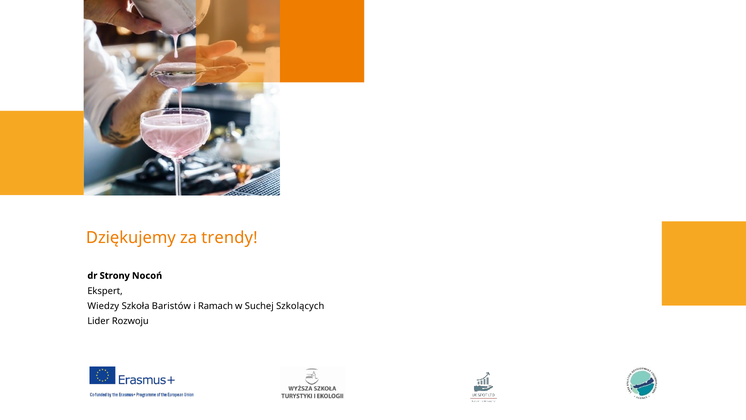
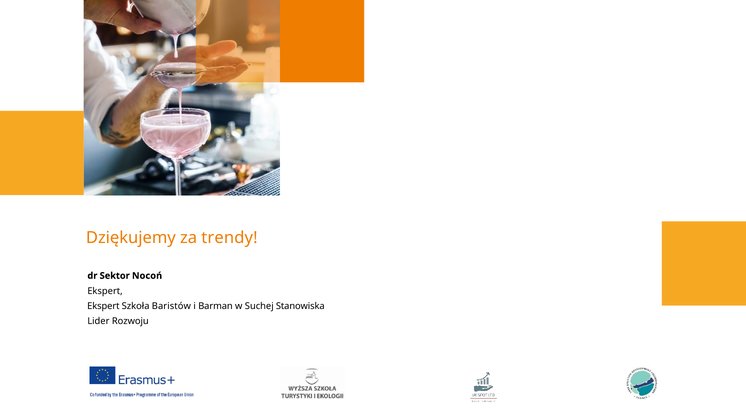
Strony: Strony -> Sektor (115, 275)
Wiedzy: Wiedzy -> Ekspert (103, 306)
Ramach: Ramach -> Barman (216, 306)
Szkolących: Szkolących -> Stanowiska (300, 306)
